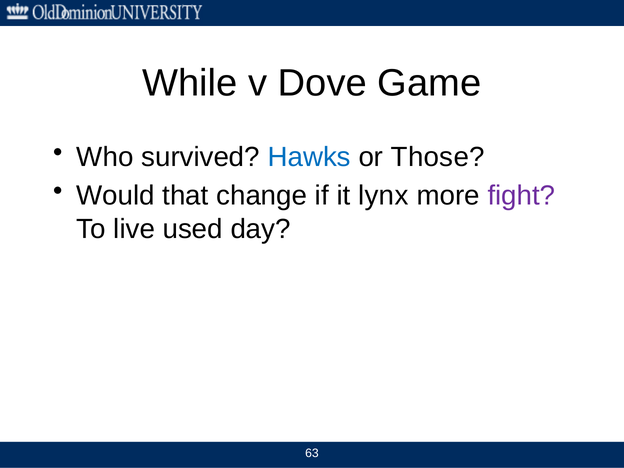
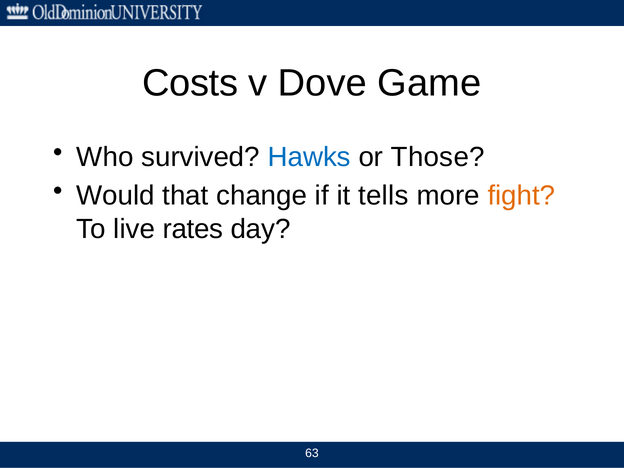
While: While -> Costs (190, 83)
lynx: lynx -> tells (383, 196)
fight colour: purple -> orange (521, 196)
used: used -> rates (193, 229)
